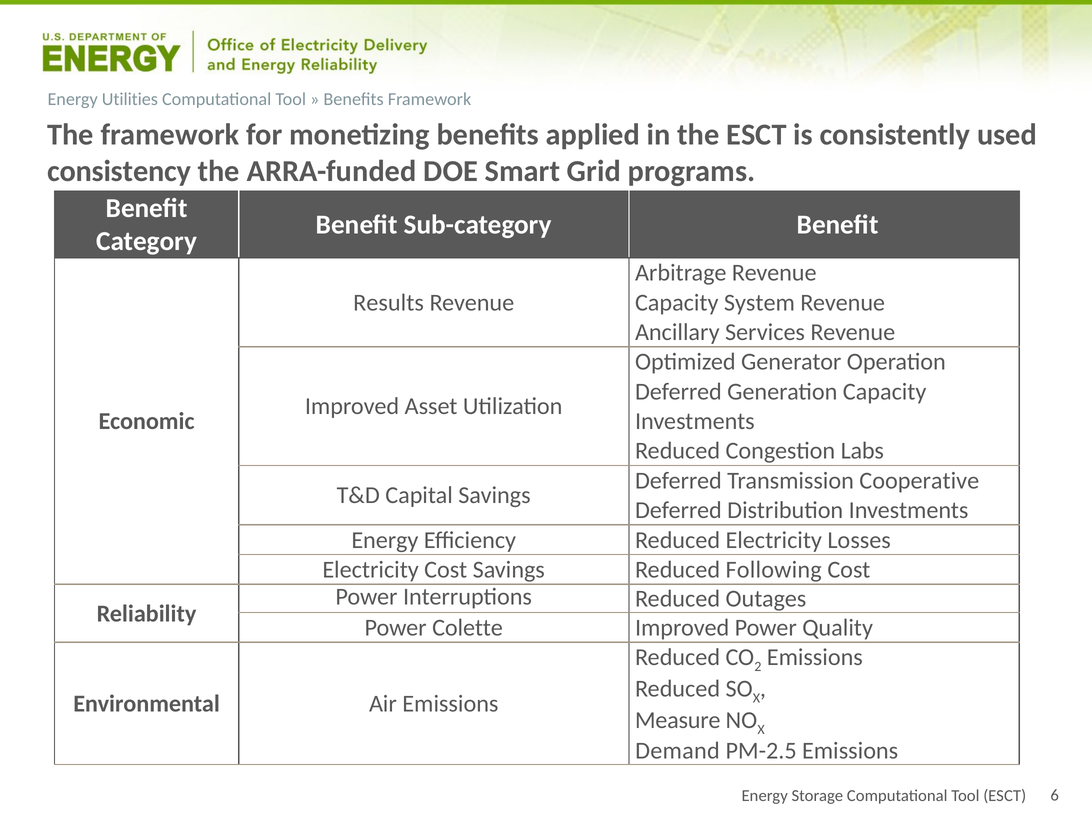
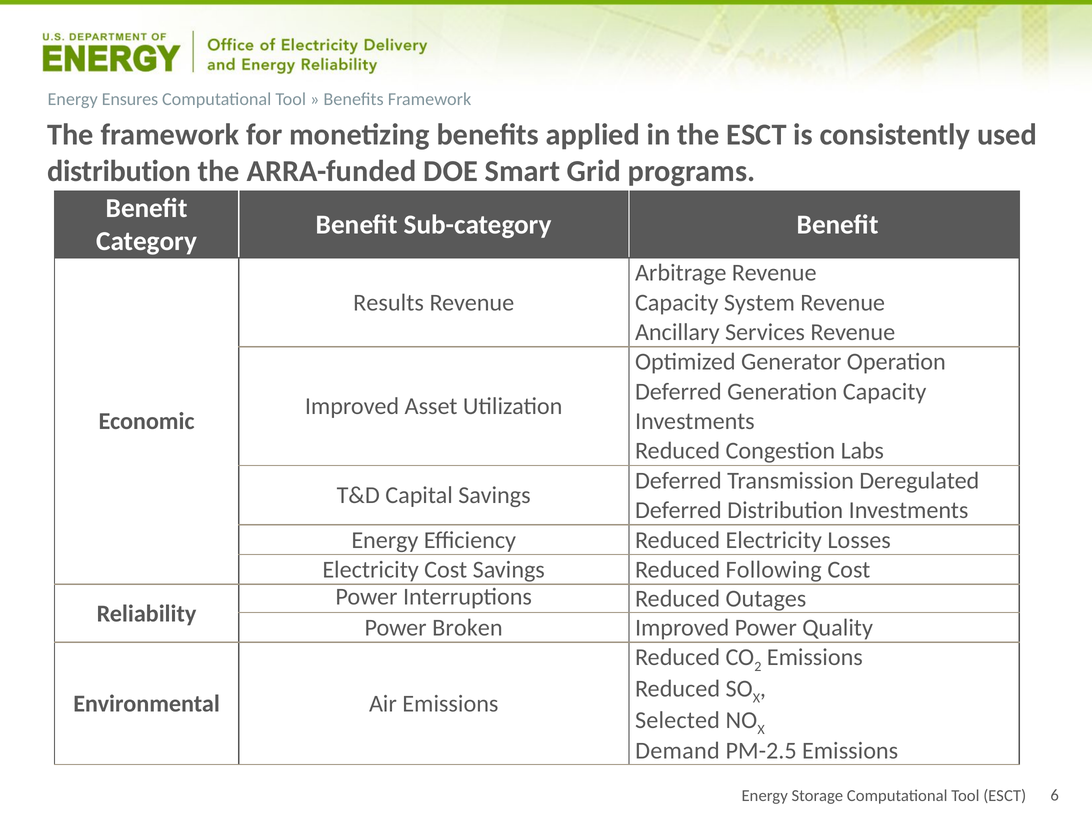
Utilities: Utilities -> Ensures (130, 99)
consistency: consistency -> distribution (119, 171)
Cooperative: Cooperative -> Deregulated (919, 481)
Colette: Colette -> Broken (467, 628)
Measure: Measure -> Selected (678, 720)
